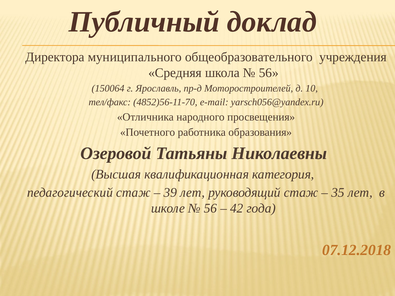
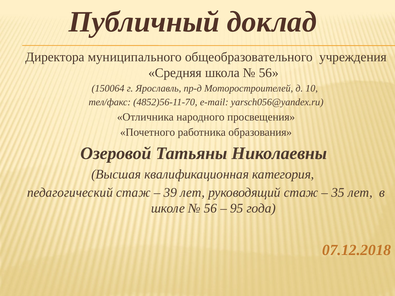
42: 42 -> 95 (237, 209)
